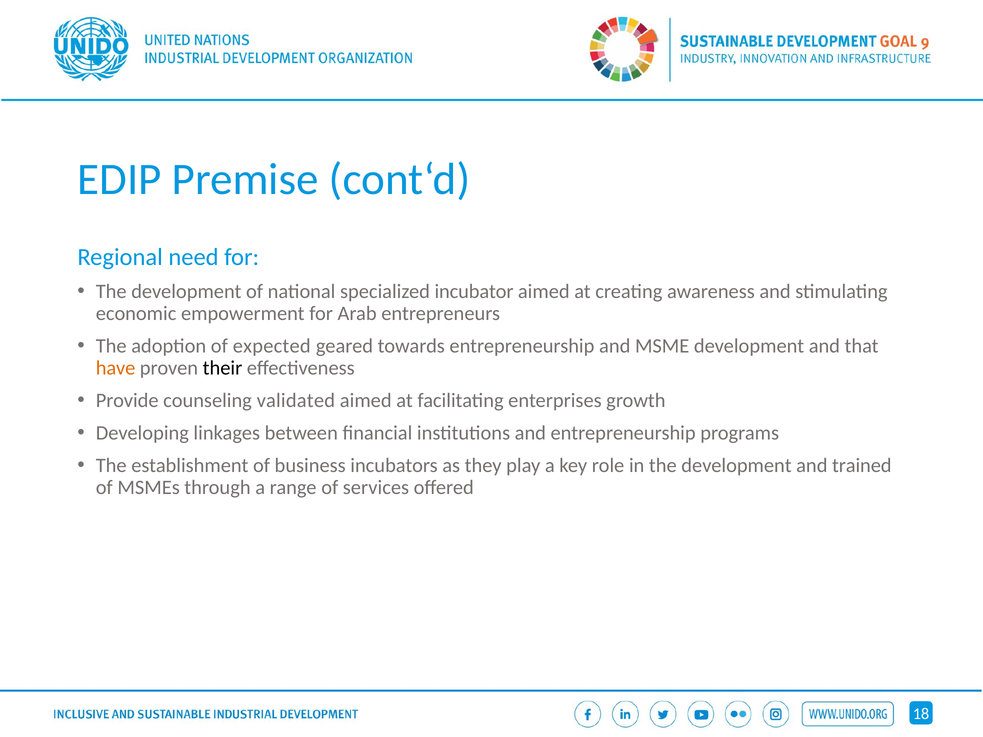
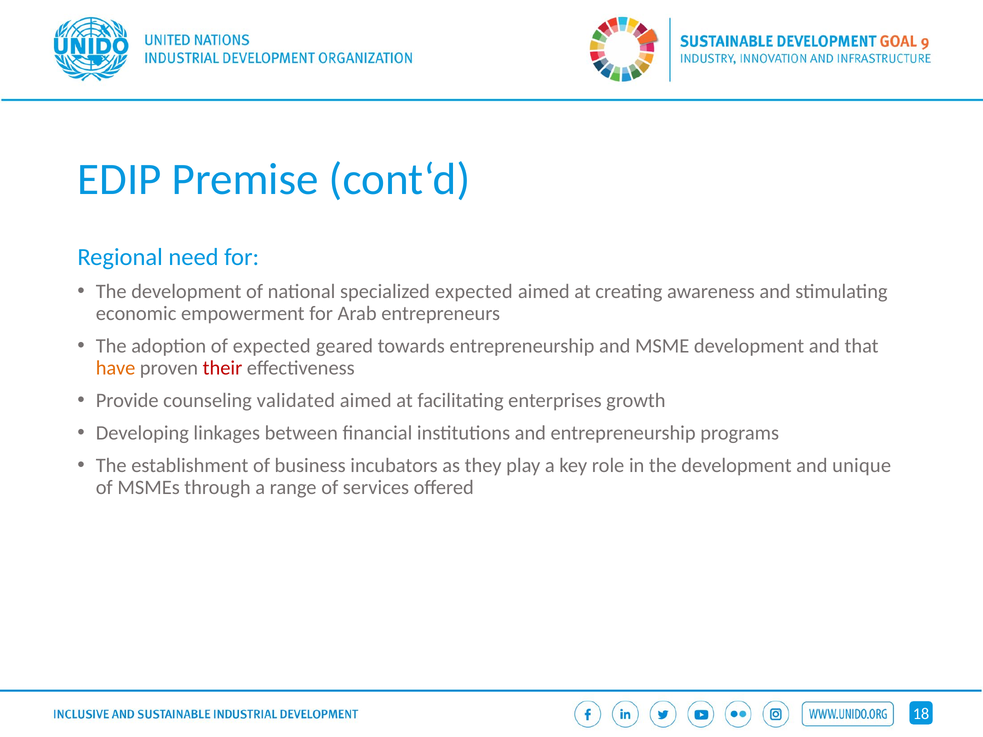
specialized incubator: incubator -> expected (474, 292)
their colour: black -> red (223, 368)
trained: trained -> unique (862, 466)
